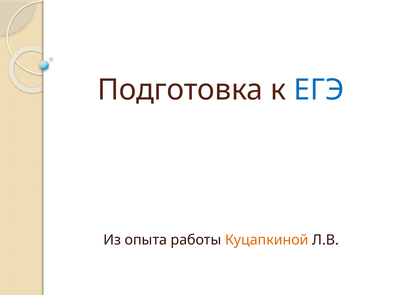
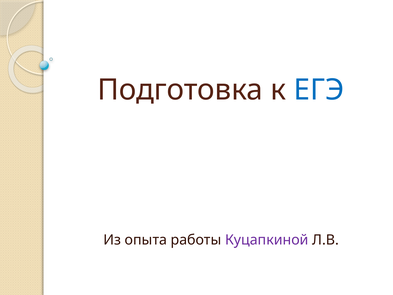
Куцапкиной colour: orange -> purple (267, 240)
